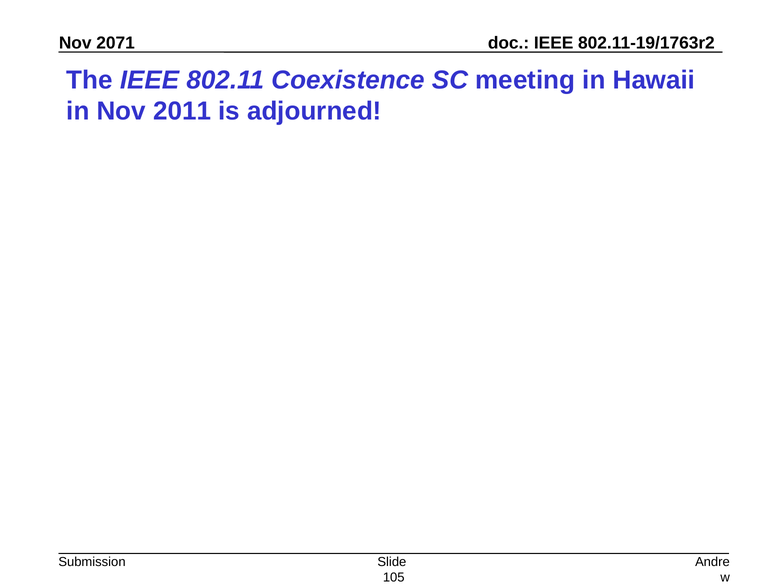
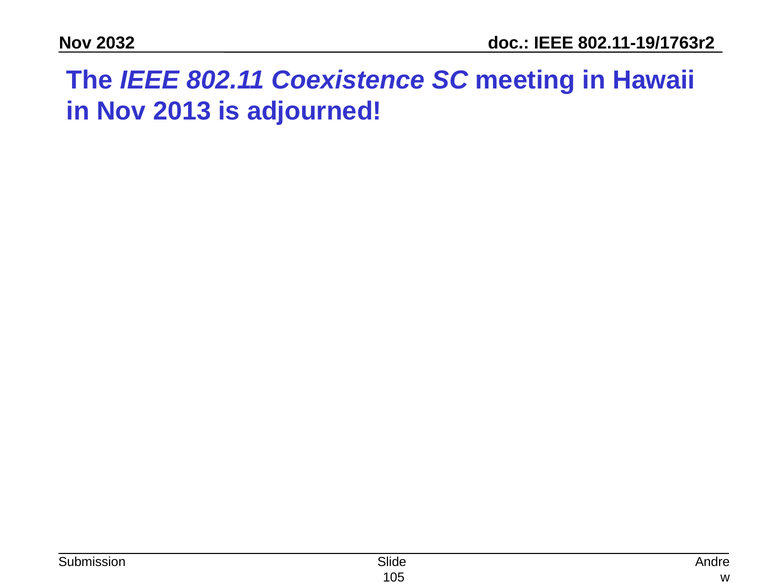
2071: 2071 -> 2032 (116, 43)
2011: 2011 -> 2013 (182, 111)
